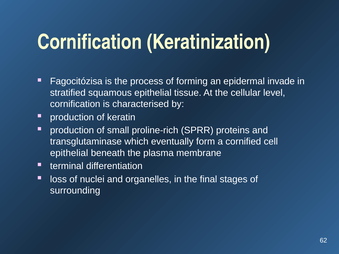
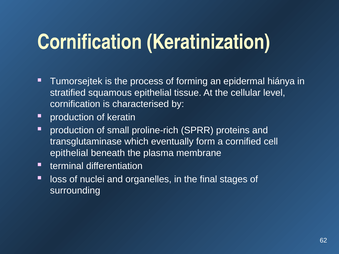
Fagocitózisa: Fagocitózisa -> Tumorsejtek (76, 81)
invade: invade -> hiánya (281, 81)
